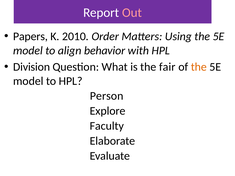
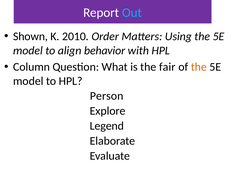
Out colour: pink -> light blue (132, 13)
Papers: Papers -> Shown (30, 36)
Division: Division -> Column (32, 67)
Faculty: Faculty -> Legend (107, 126)
